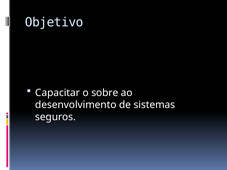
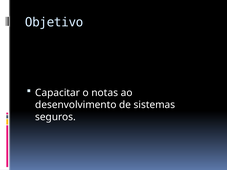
sobre: sobre -> notas (105, 93)
